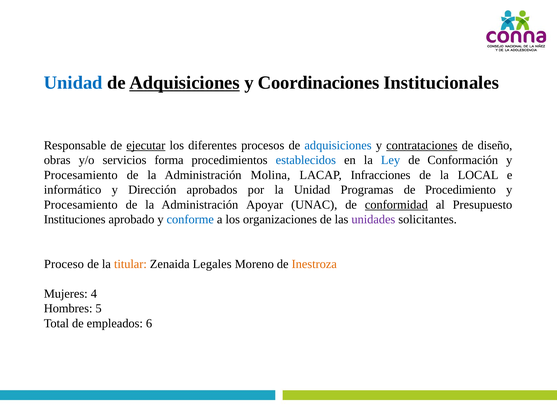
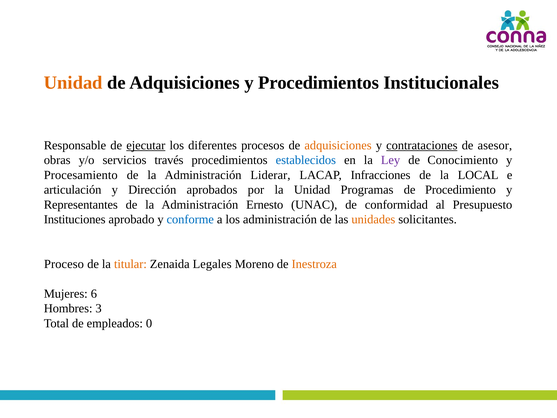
Unidad colour: blue -> orange (73, 83)
Adquisiciones underline: present -> none (185, 83)
y Coordinaciones: Coordinaciones -> Procedimientos (319, 83)
adquisiciones colour: blue -> orange (338, 145)
diseño: diseño -> asesor (495, 145)
forma: forma -> través (169, 160)
Ley colour: blue -> purple (391, 160)
Conformación: Conformación -> Conocimiento (463, 160)
Molina: Molina -> Liderar (270, 175)
informático: informático -> articulación (73, 190)
Procesamiento: Procesamiento -> Representantes (81, 205)
Apoyar: Apoyar -> Ernesto (265, 205)
conformidad underline: present -> none (396, 205)
los organizaciones: organizaciones -> administración (280, 219)
unidades colour: purple -> orange (373, 219)
4: 4 -> 6 (94, 293)
5: 5 -> 3 (99, 308)
6: 6 -> 0 (149, 323)
